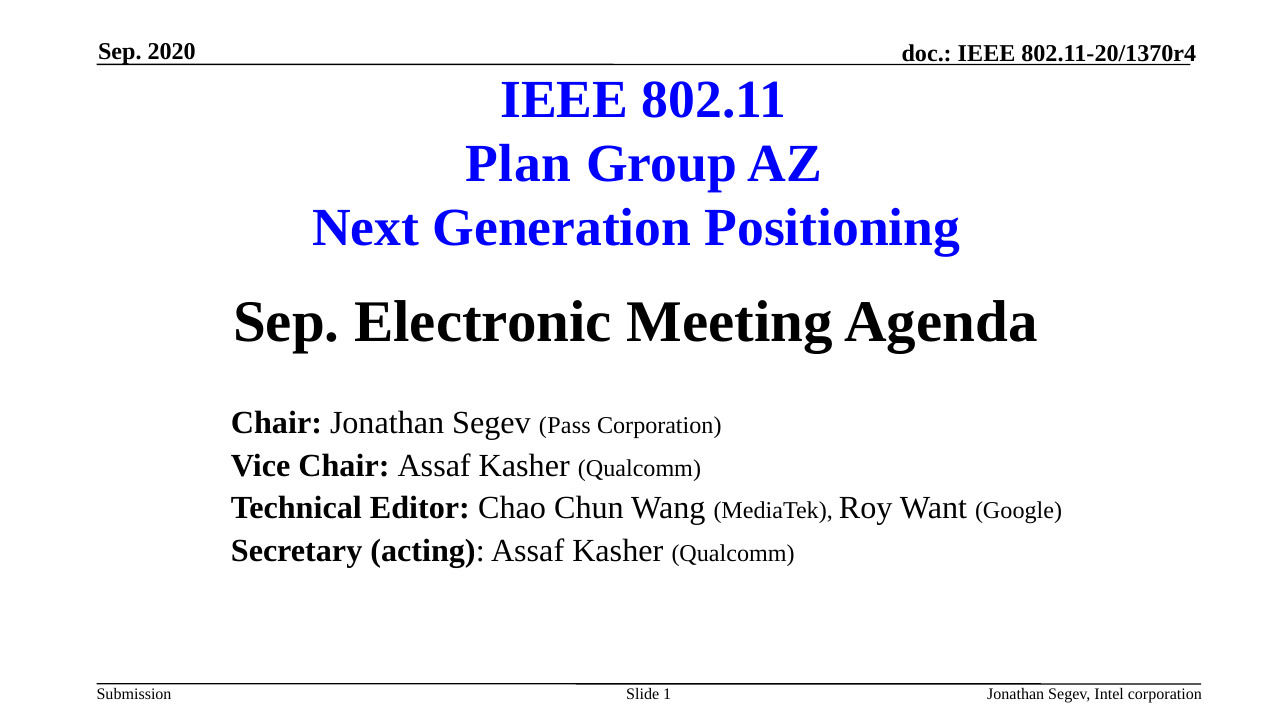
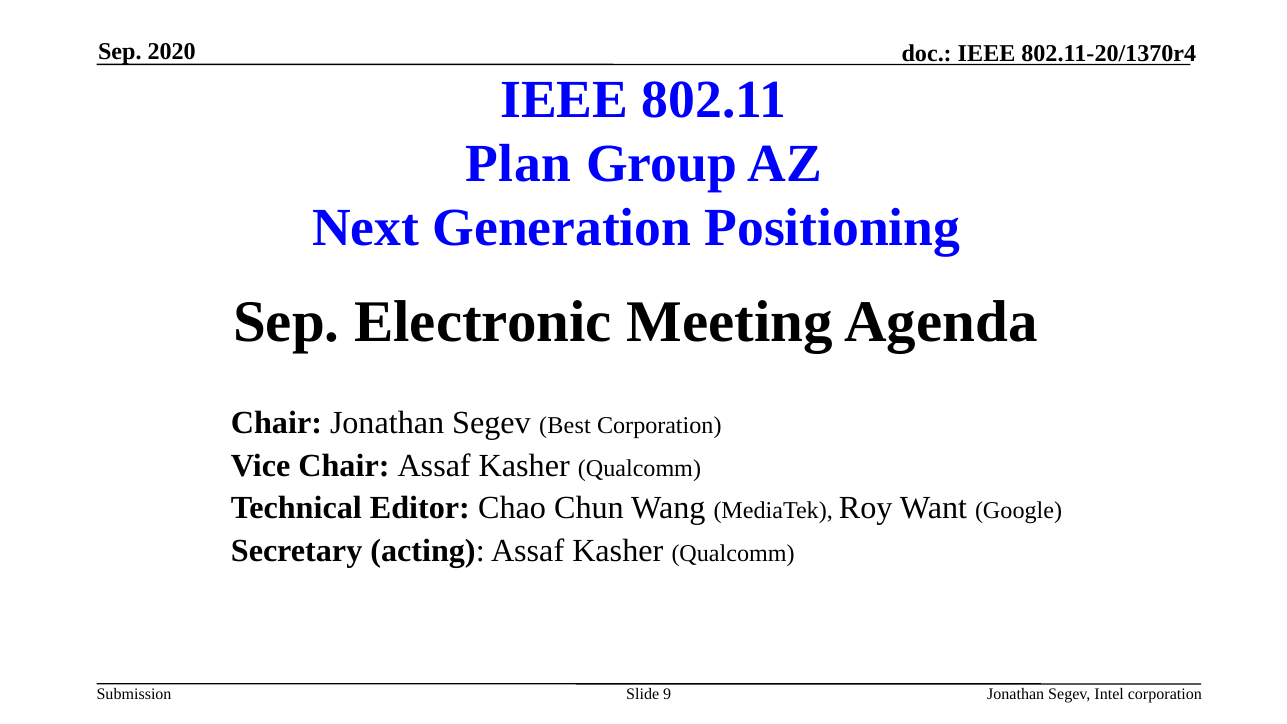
Pass: Pass -> Best (565, 425)
1: 1 -> 9 (667, 694)
